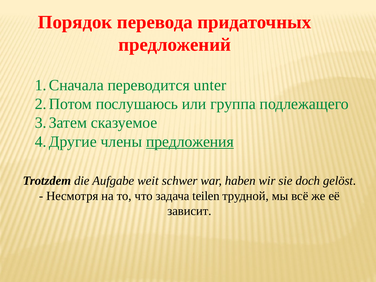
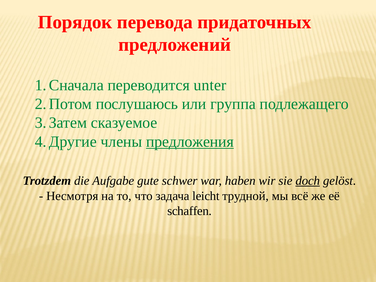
weit: weit -> gute (148, 181)
doch underline: none -> present (308, 181)
teilen: teilen -> leicht (206, 196)
зависит: зависит -> schaffen (190, 211)
